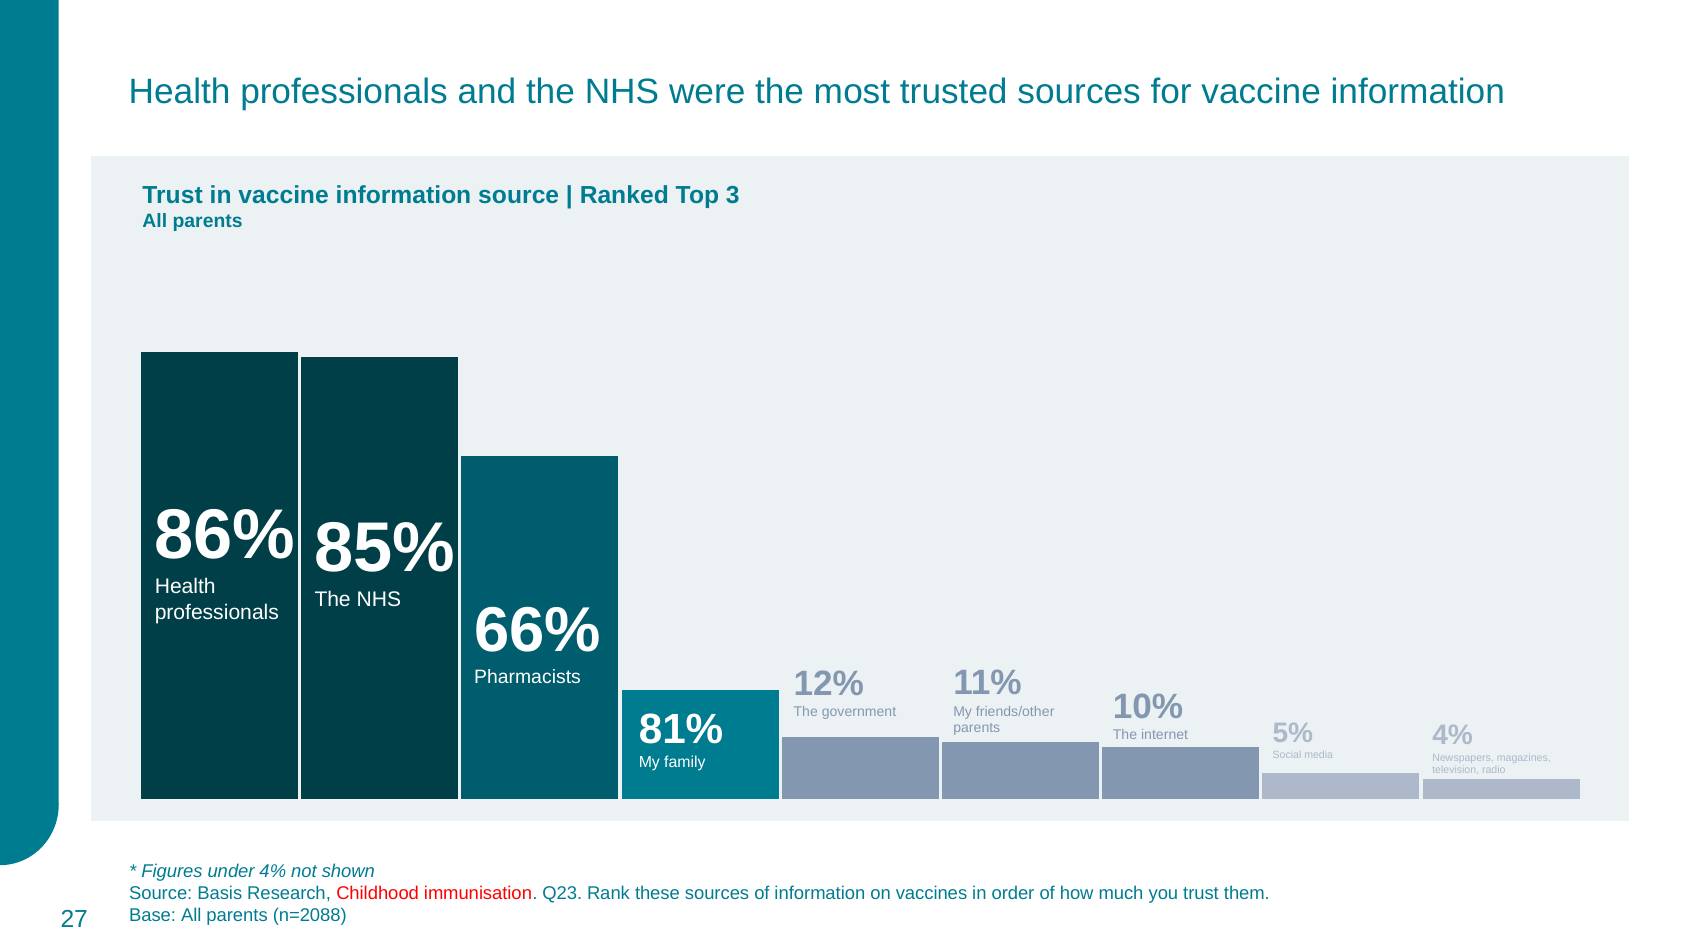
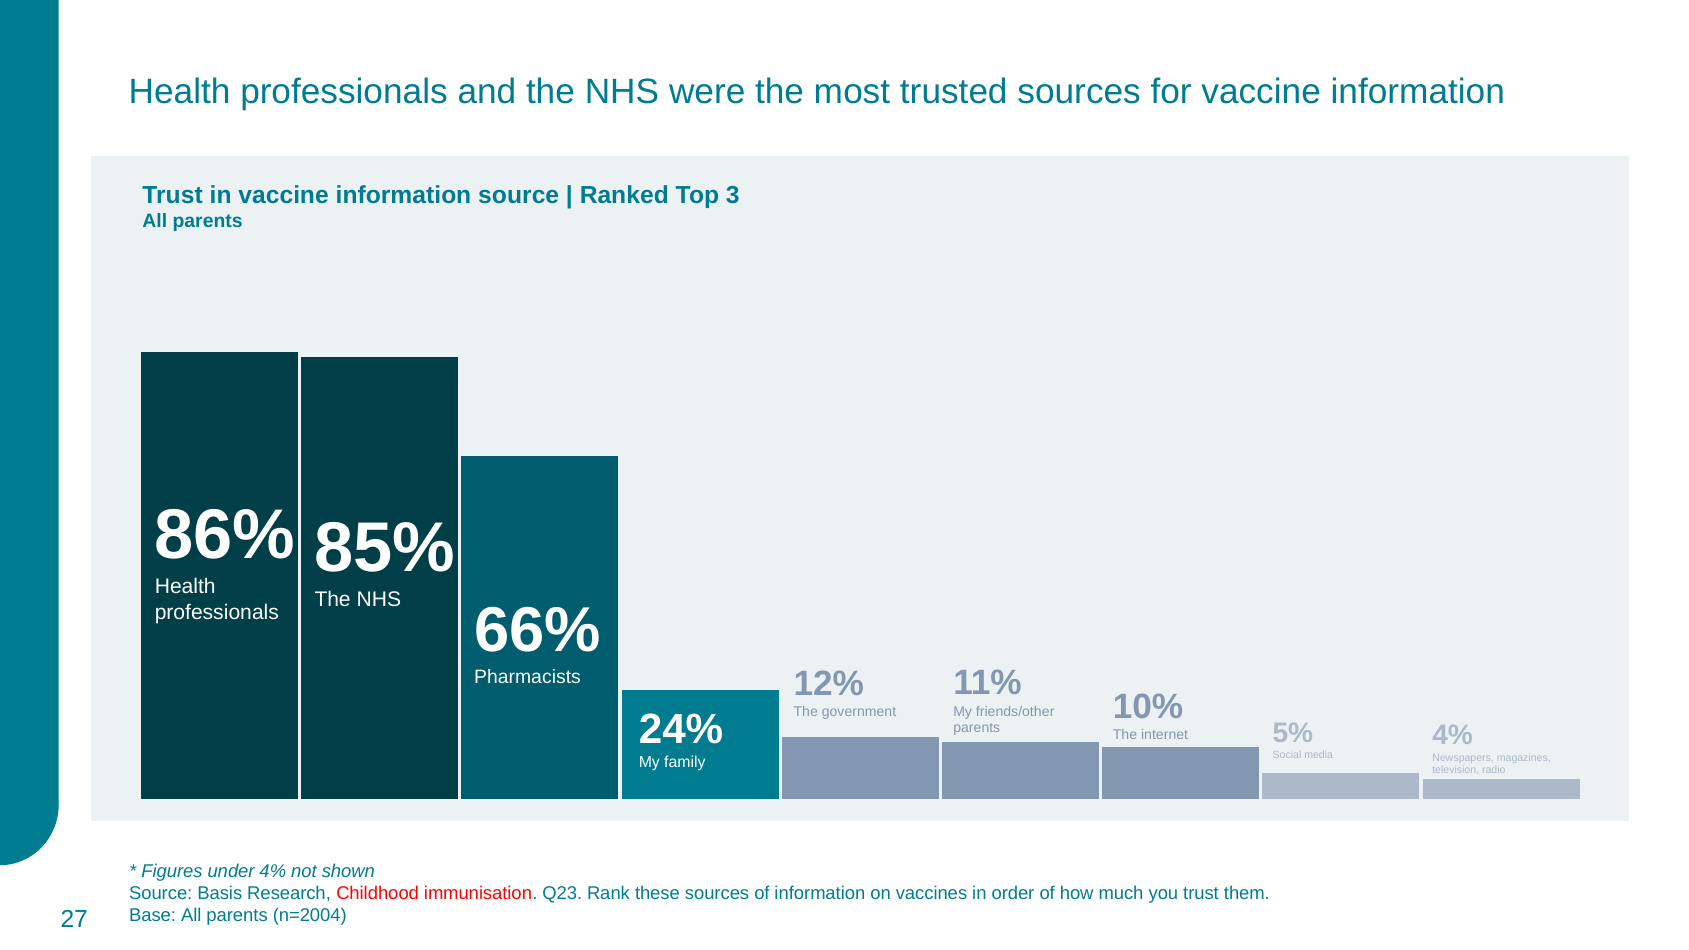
81%: 81% -> 24% (681, 730)
n=2088: n=2088 -> n=2004 (310, 915)
